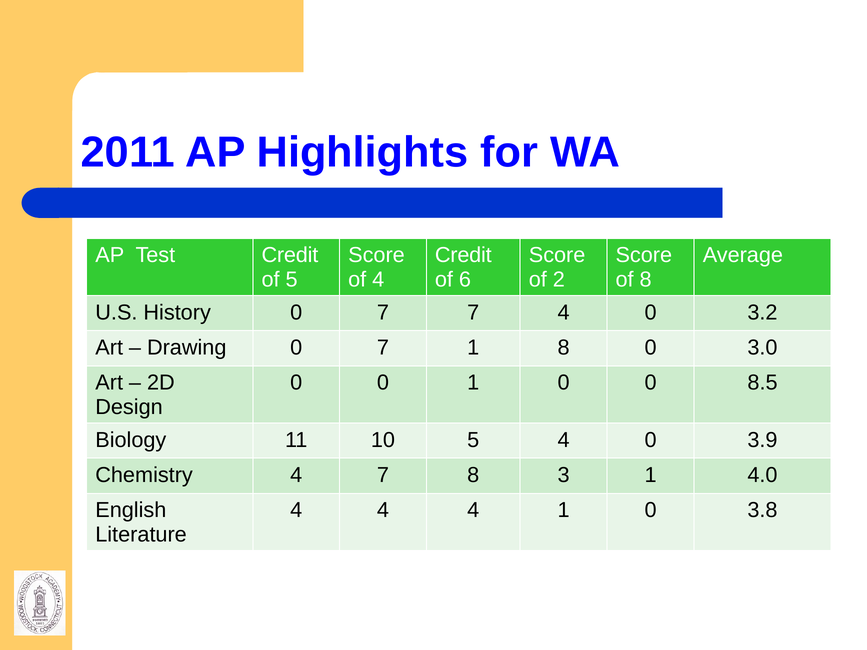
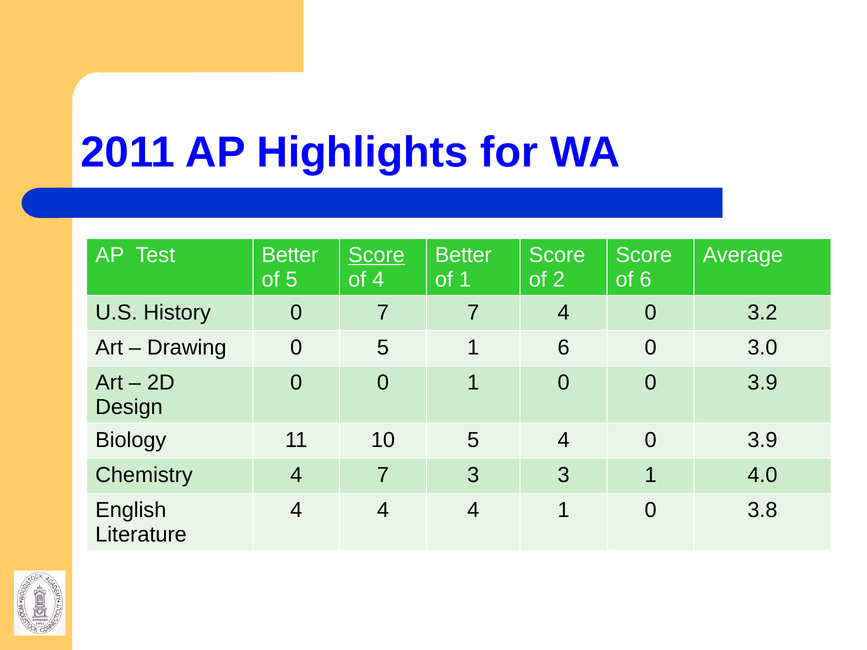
Test Credit: Credit -> Better (290, 255)
Score underline: none -> present (377, 255)
Credit: Credit -> Better (463, 255)
of 6: 6 -> 1 (465, 280)
of 8: 8 -> 6 (646, 280)
Drawing 0 7: 7 -> 5 (383, 348)
1 8: 8 -> 6 (564, 348)
0 0 8.5: 8.5 -> 3.9 (763, 383)
7 8: 8 -> 3 (473, 475)
